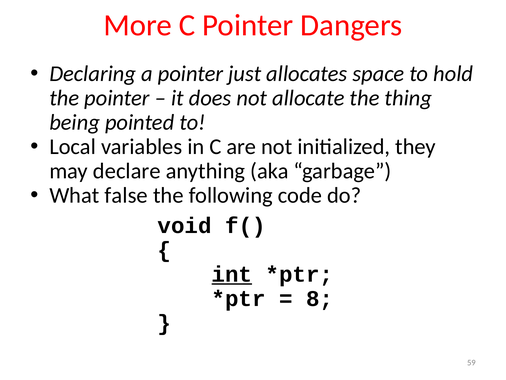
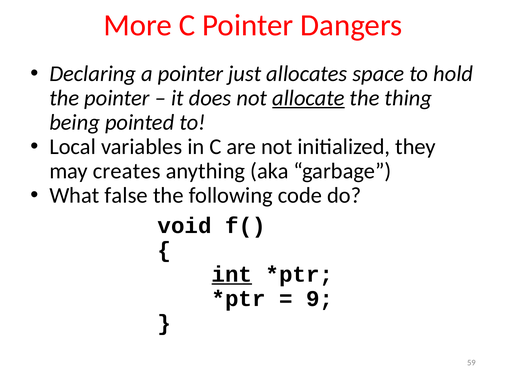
allocate underline: none -> present (308, 98)
declare: declare -> creates (127, 171)
8: 8 -> 9 (320, 298)
